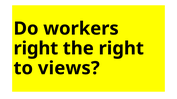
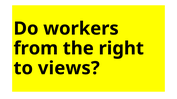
right: right -> from (36, 49)
